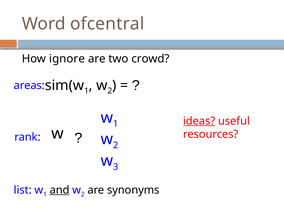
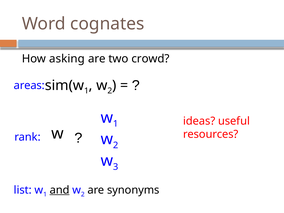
ofcentral: ofcentral -> cognates (107, 24)
ignore: ignore -> asking (67, 59)
ideas underline: present -> none (199, 121)
